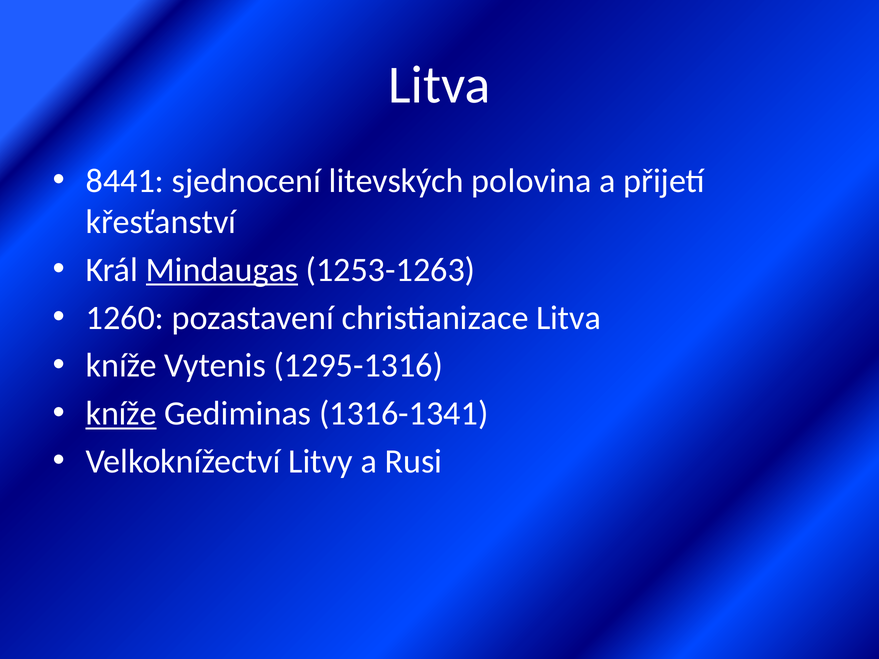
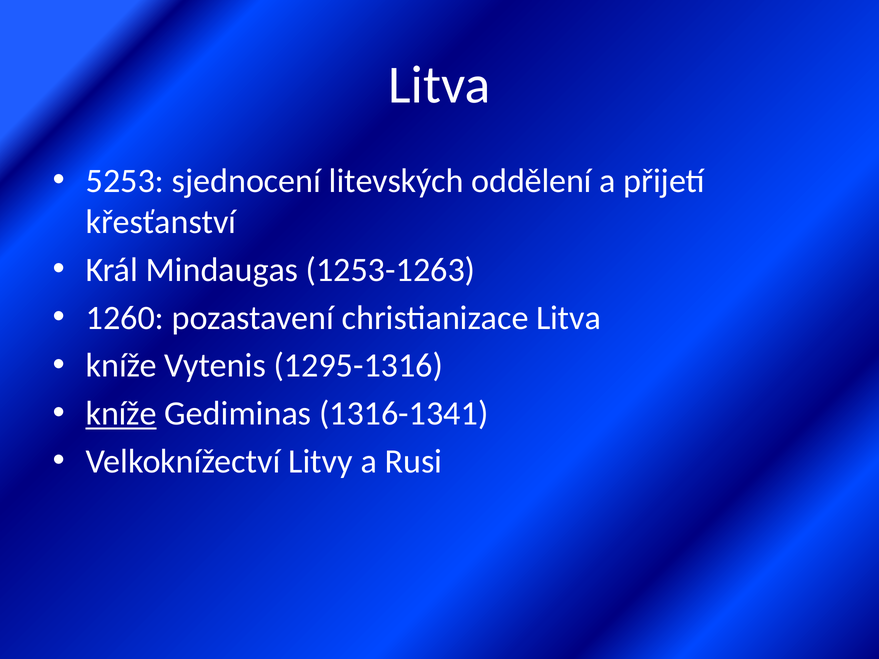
8441: 8441 -> 5253 (125, 181)
polovina: polovina -> oddělení (532, 181)
Mindaugas underline: present -> none (222, 270)
